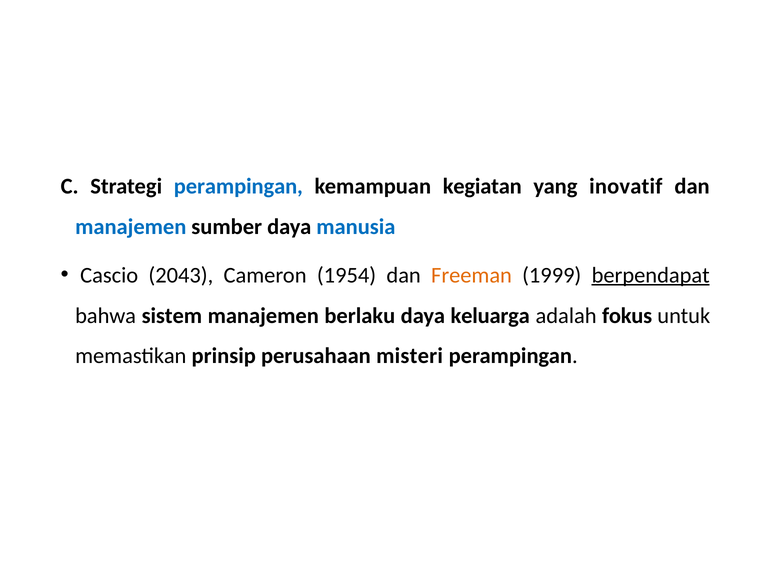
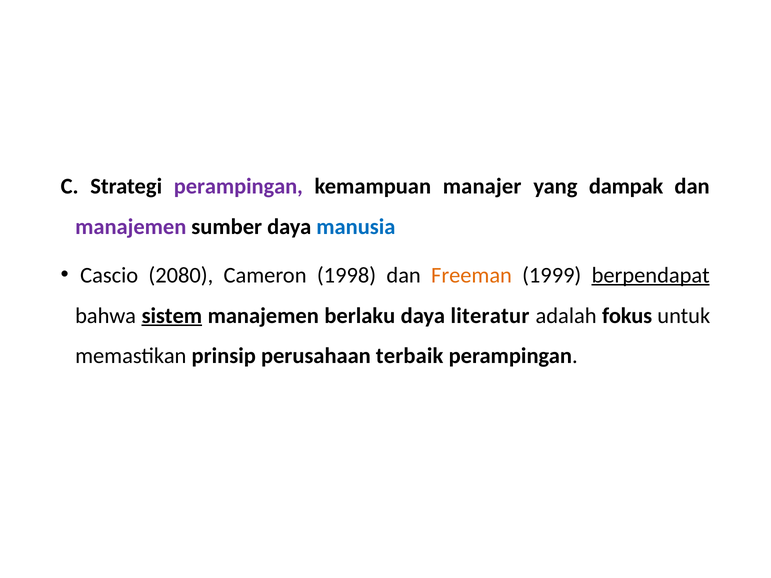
perampingan colour: blue -> purple (238, 186)
kegiatan: kegiatan -> manajer (482, 186)
inovatif: inovatif -> dampak (626, 186)
manajemen colour: blue -> purple (131, 227)
2043: 2043 -> 2080 (181, 275)
1954: 1954 -> 1998 (347, 275)
sistem underline: none -> present (172, 316)
keluarga: keluarga -> literatur (490, 316)
misteri: misteri -> terbaik (410, 356)
